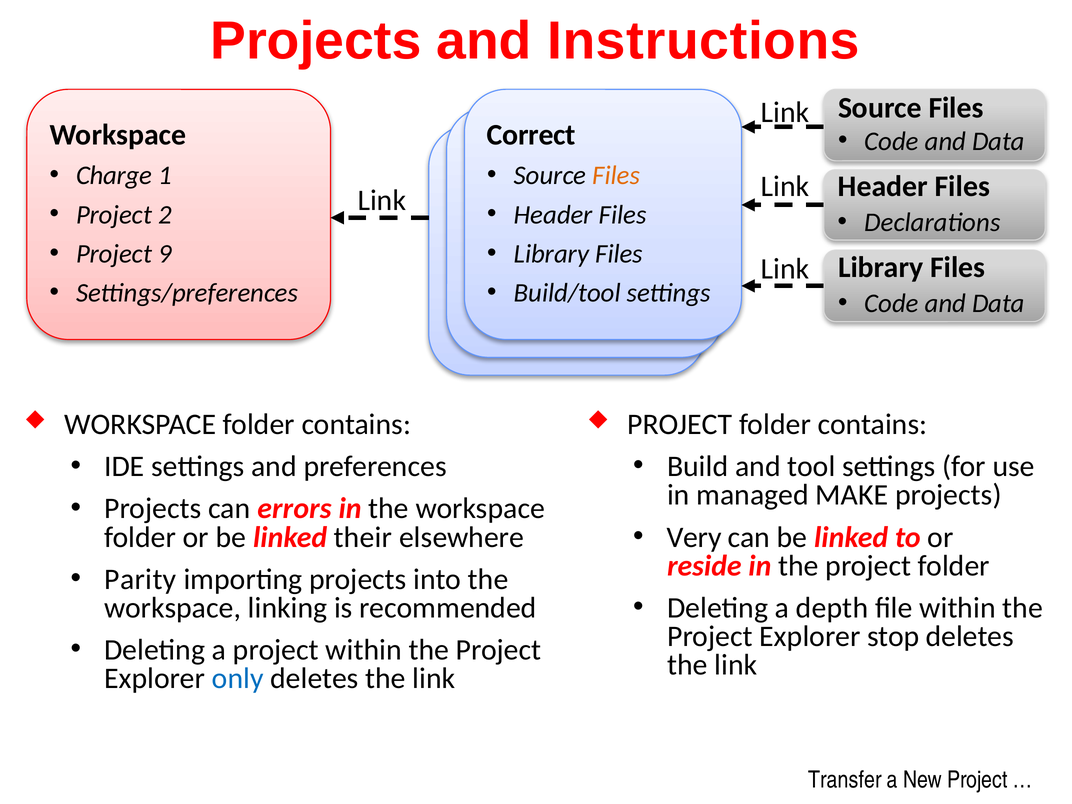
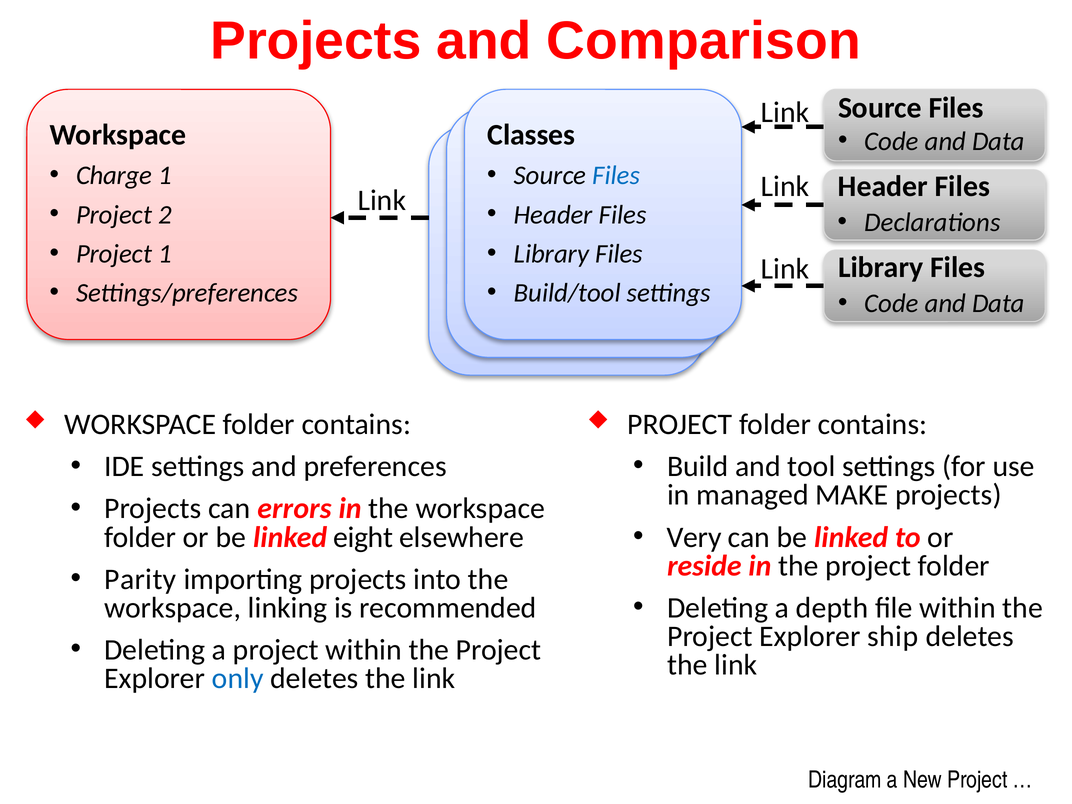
Instructions: Instructions -> Comparison (704, 41)
Correct: Correct -> Classes (531, 135)
Files colour: orange -> blue (616, 176)
Project 9: 9 -> 1 (165, 254)
their: their -> eight (363, 537)
stop: stop -> ship (893, 636)
Transfer: Transfer -> Diagram (845, 780)
